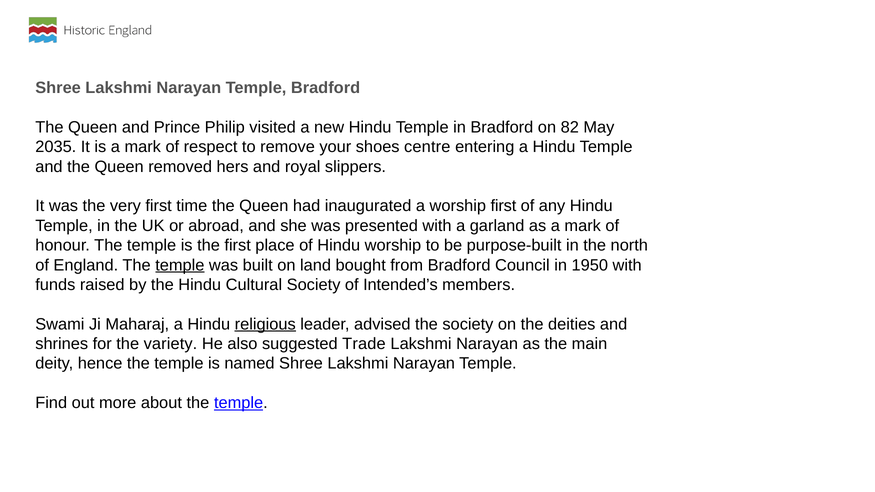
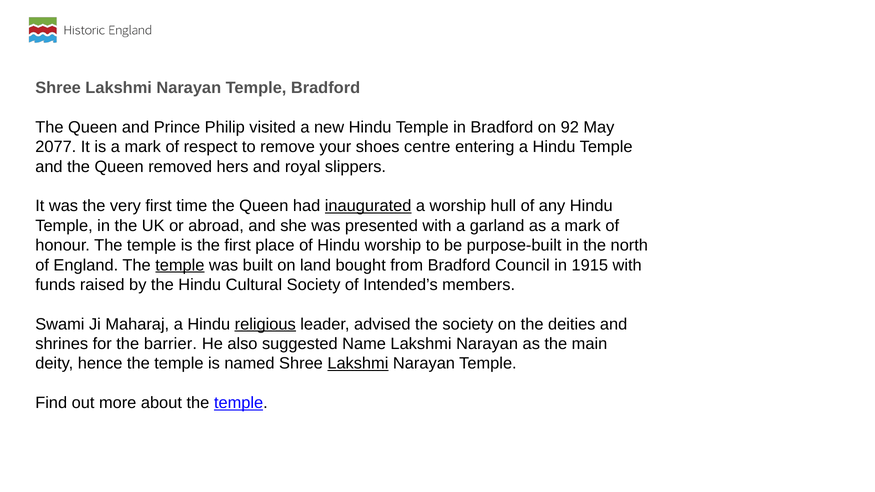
82: 82 -> 92 (570, 127)
2035: 2035 -> 2077 (56, 147)
inaugurated underline: none -> present (368, 206)
worship first: first -> hull (503, 206)
1950: 1950 -> 1915 (590, 265)
variety: variety -> barrier (170, 344)
Trade: Trade -> Name (364, 344)
Lakshmi underline: none -> present (358, 364)
